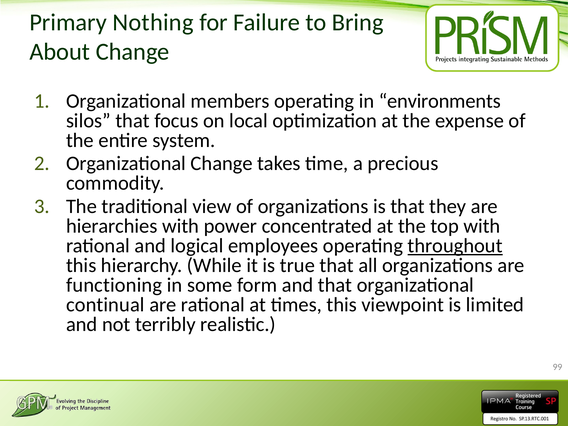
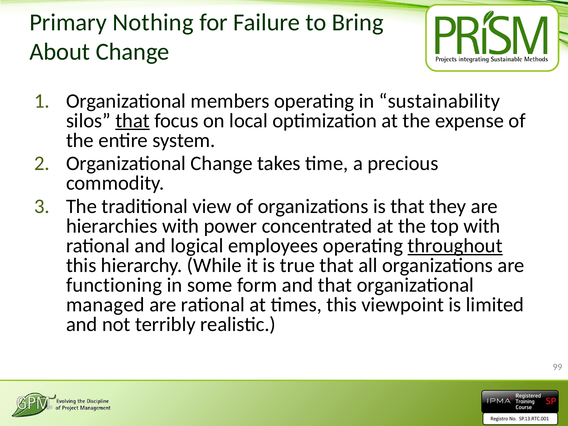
environments: environments -> sustainability (440, 101)
that underline: none -> present (133, 121)
continual: continual -> managed (105, 305)
